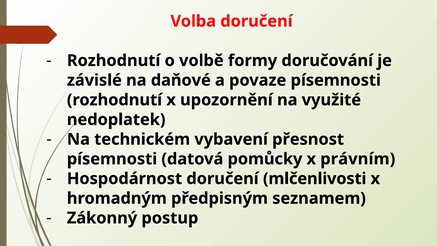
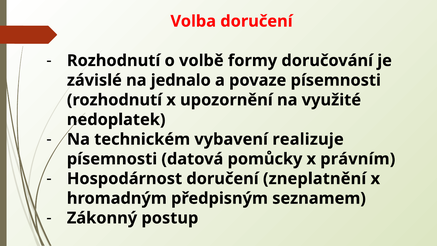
daňové: daňové -> jednalo (181, 80)
přesnost: přesnost -> realizuje (308, 139)
mlčenlivosti: mlčenlivosti -> zneplatnění (315, 179)
